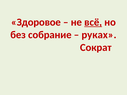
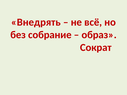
Здоровое: Здоровое -> Внедрять (36, 22)
всё underline: present -> none (93, 22)
руках: руках -> образ (99, 35)
